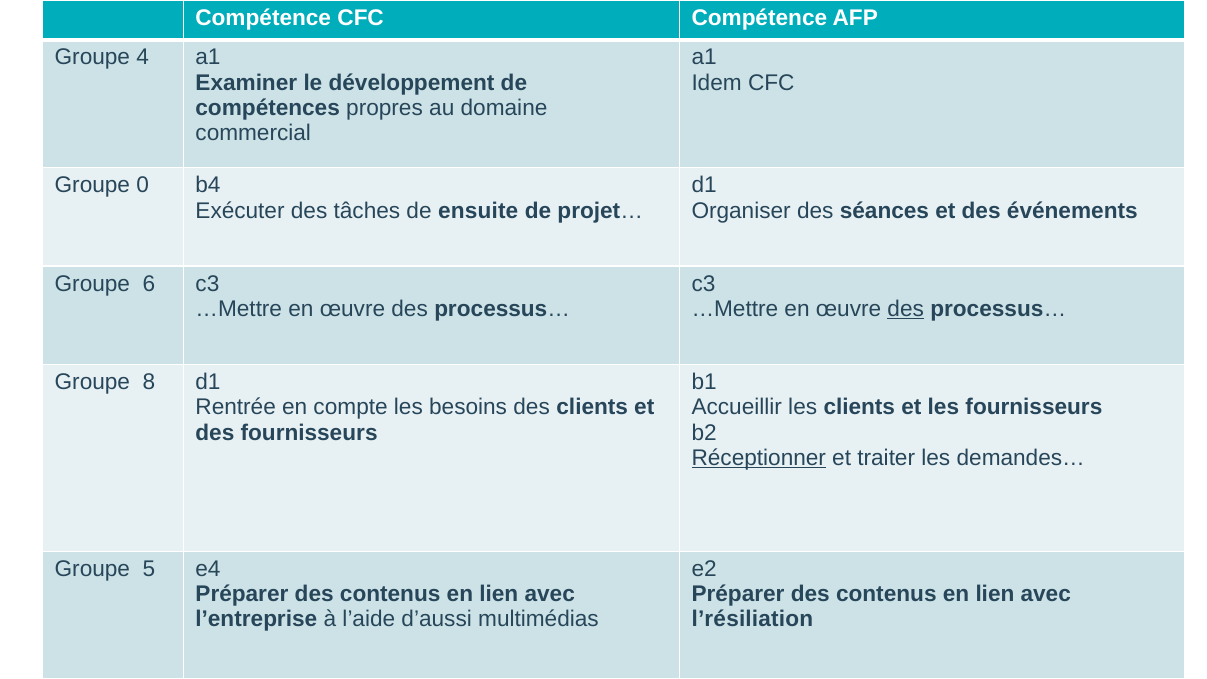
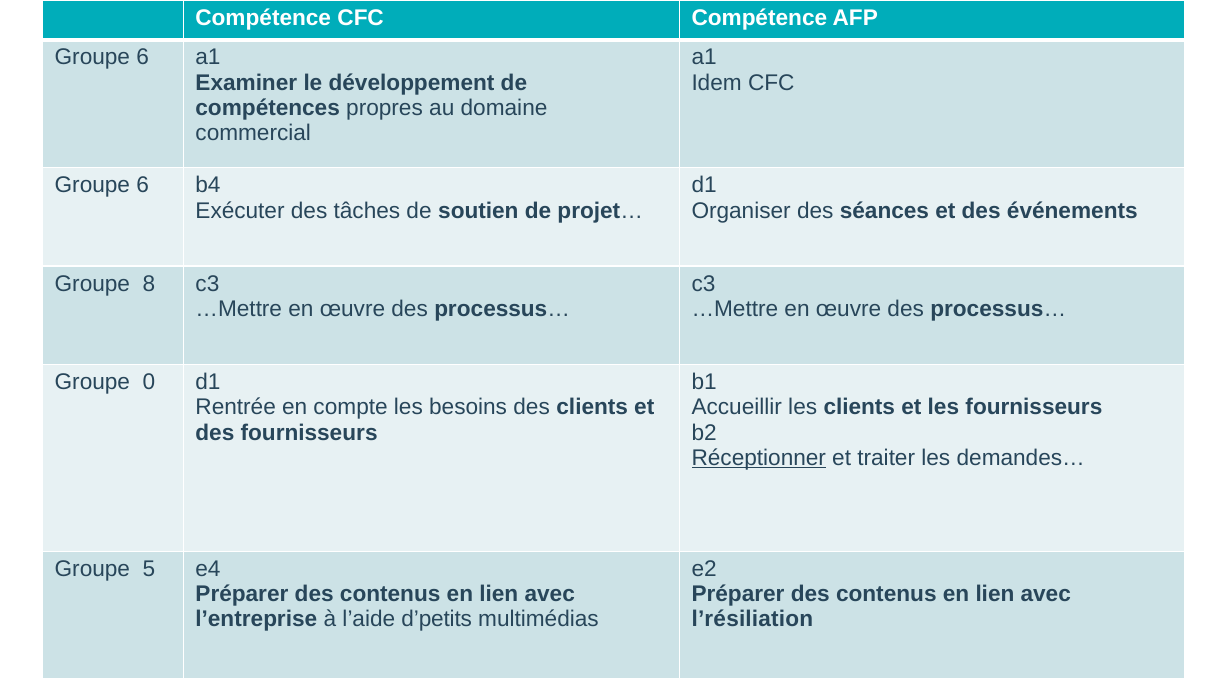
4: 4 -> 6 (143, 57)
0: 0 -> 6 (143, 185)
ensuite: ensuite -> soutien (478, 211)
6: 6 -> 8 (149, 284)
des underline: present -> none (906, 309)
8: 8 -> 0 (149, 382)
d’aussi: d’aussi -> d’petits (437, 619)
